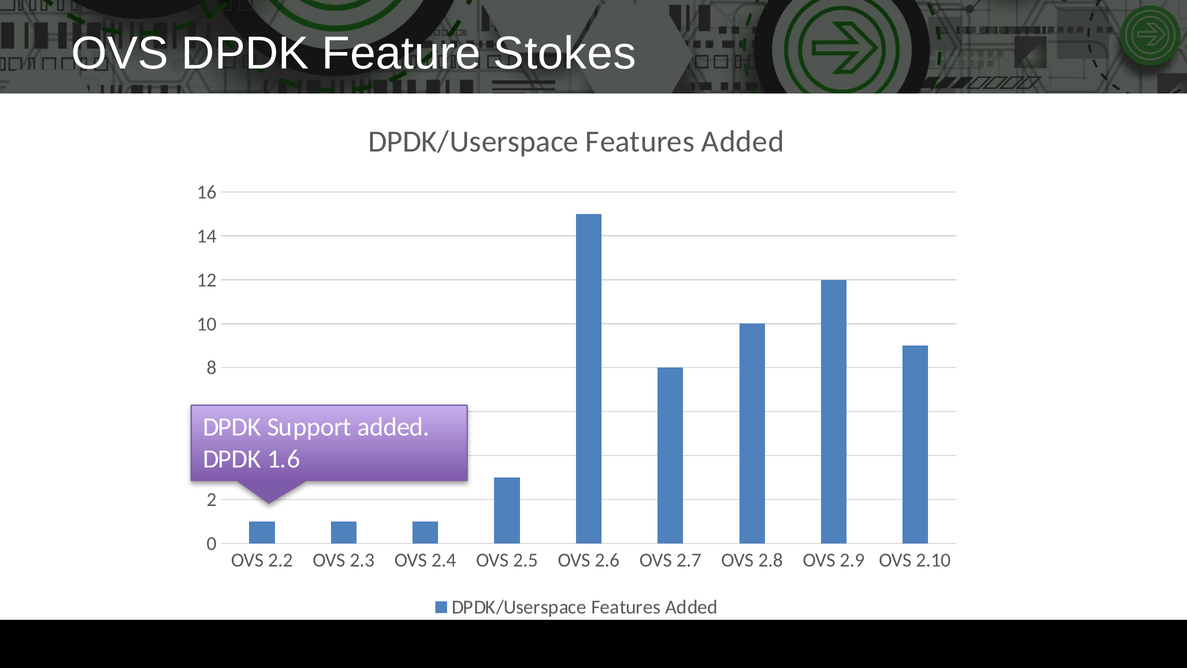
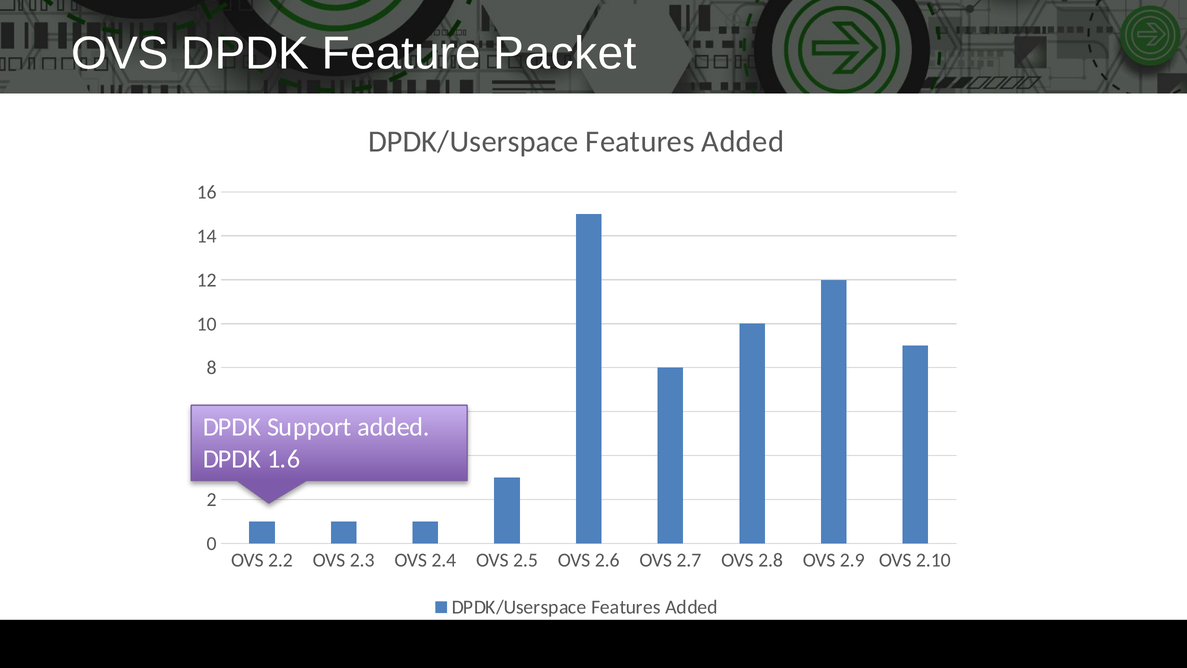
Stokes: Stokes -> Packet (565, 53)
